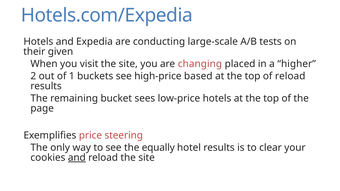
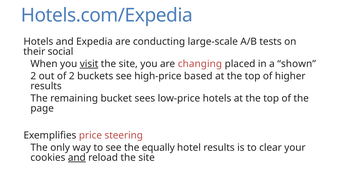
given: given -> social (61, 52)
visit underline: none -> present (89, 64)
higher: higher -> shown (297, 64)
of 1: 1 -> 2 (72, 76)
of reload: reload -> higher (290, 76)
